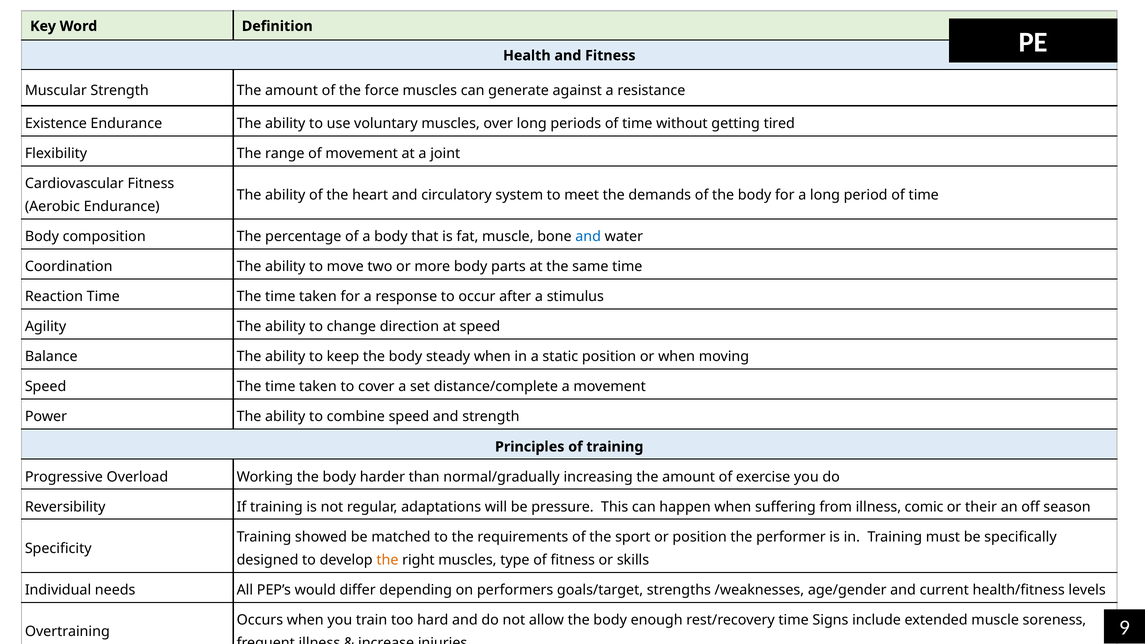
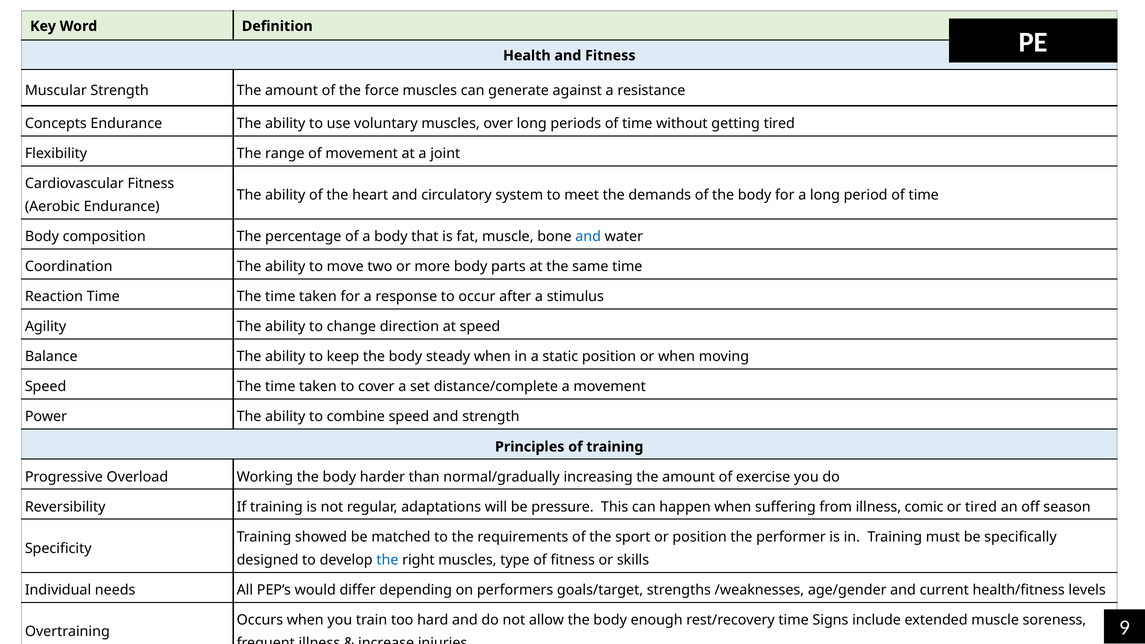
Existence: Existence -> Concepts (56, 123)
or their: their -> tired (981, 507)
the colour: orange -> blue (387, 560)
